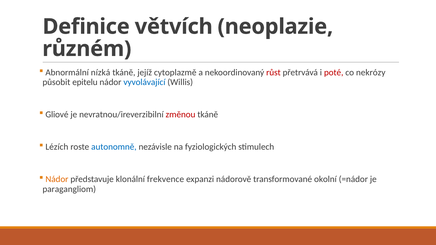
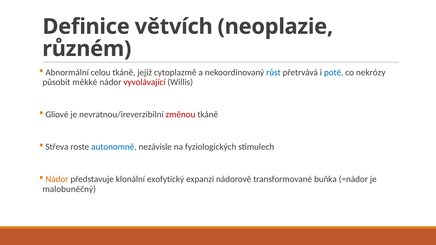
nízká: nízká -> celou (101, 73)
růst colour: red -> blue (273, 73)
poté colour: red -> blue (334, 73)
epitelu: epitelu -> měkké (85, 82)
vyvolávající colour: blue -> red (144, 82)
Lézích: Lézích -> Střeva (57, 147)
frekvence: frekvence -> exofytický (166, 179)
okolní: okolní -> buňka (325, 179)
paragangliom: paragangliom -> malobuněčný (69, 189)
